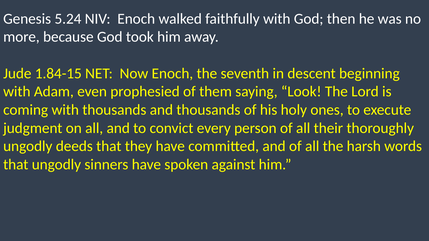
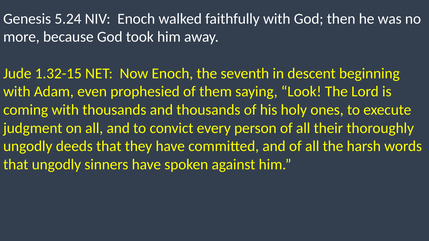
1.84-15: 1.84-15 -> 1.32-15 (58, 73)
